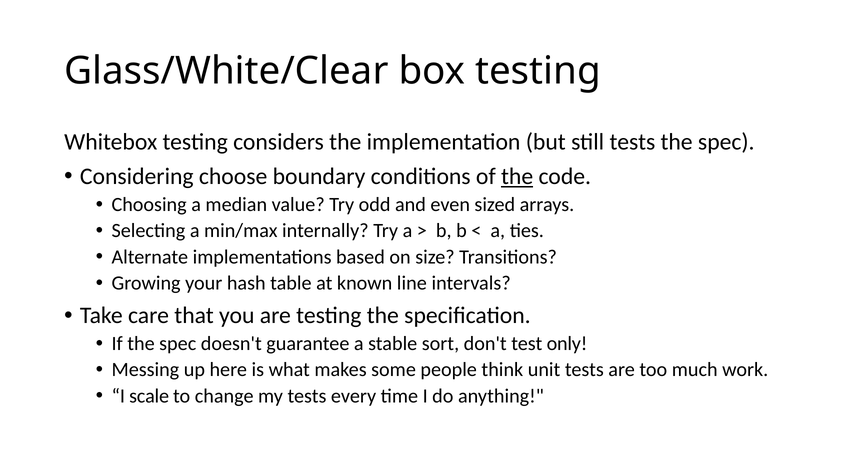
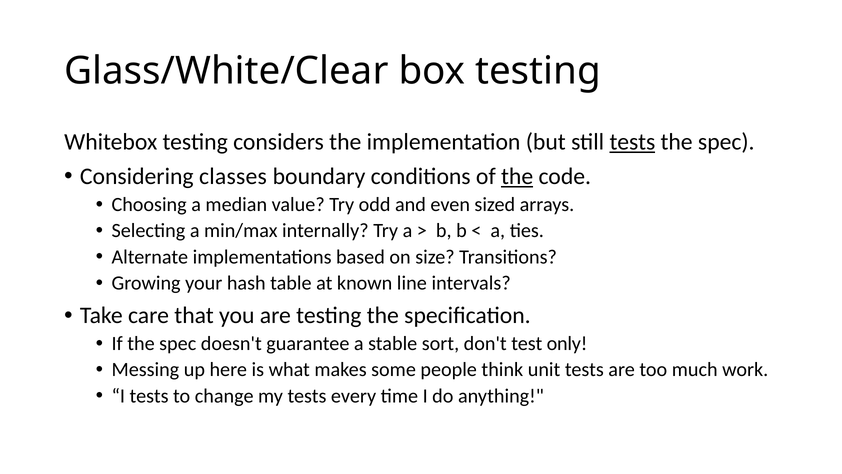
tests underline: none -> present (632, 142)
choose: choose -> classes (233, 176)
I scale: scale -> tests (149, 396)
